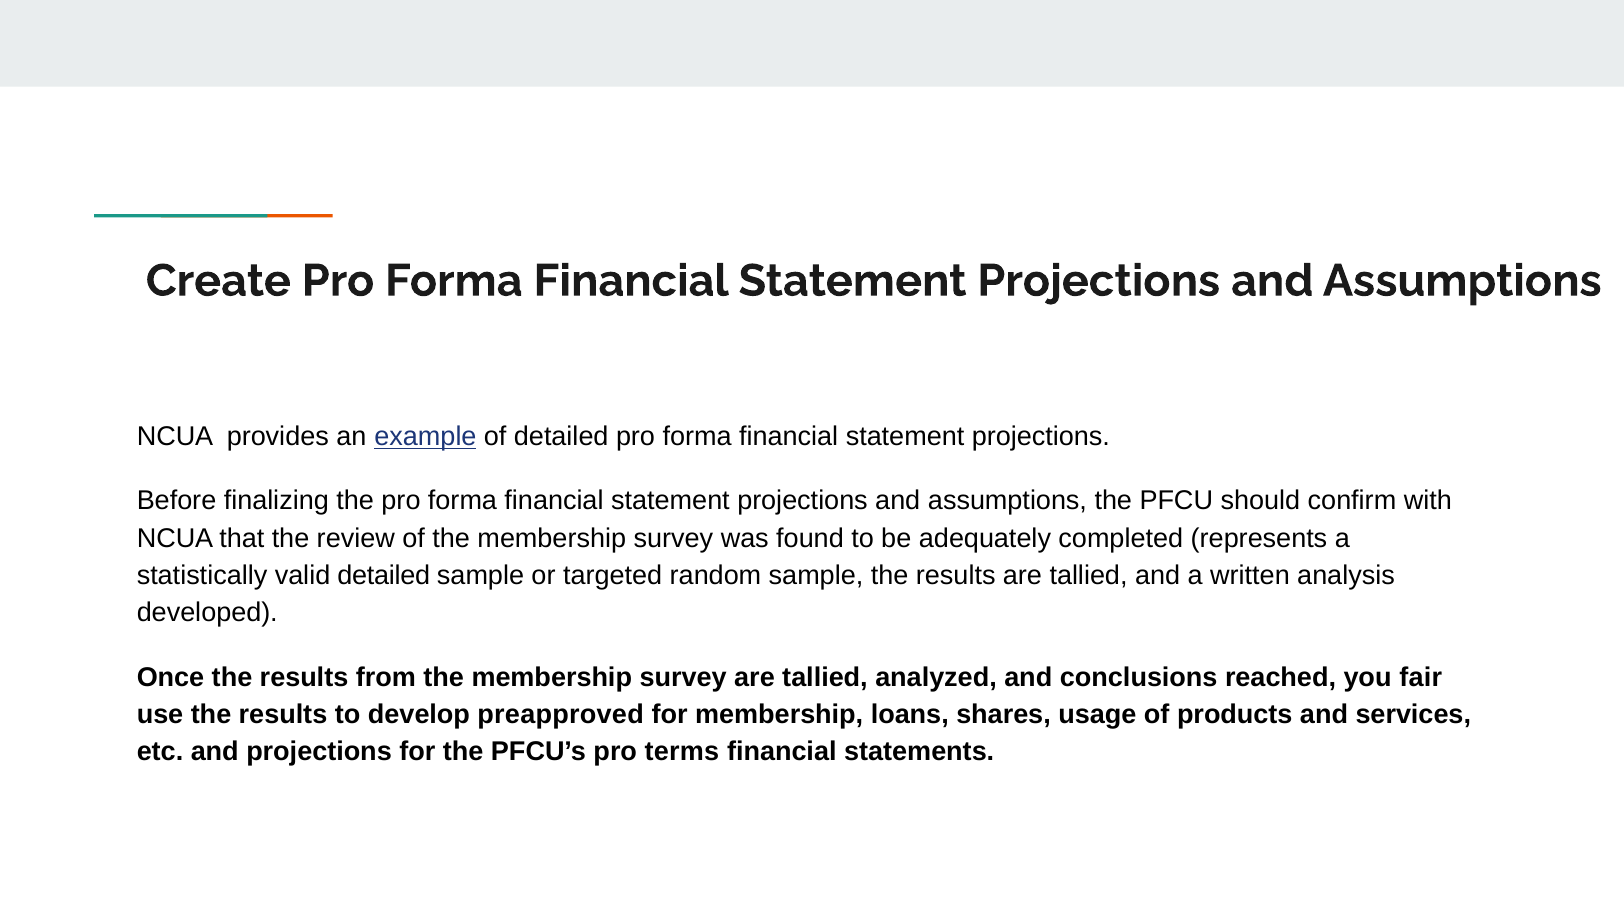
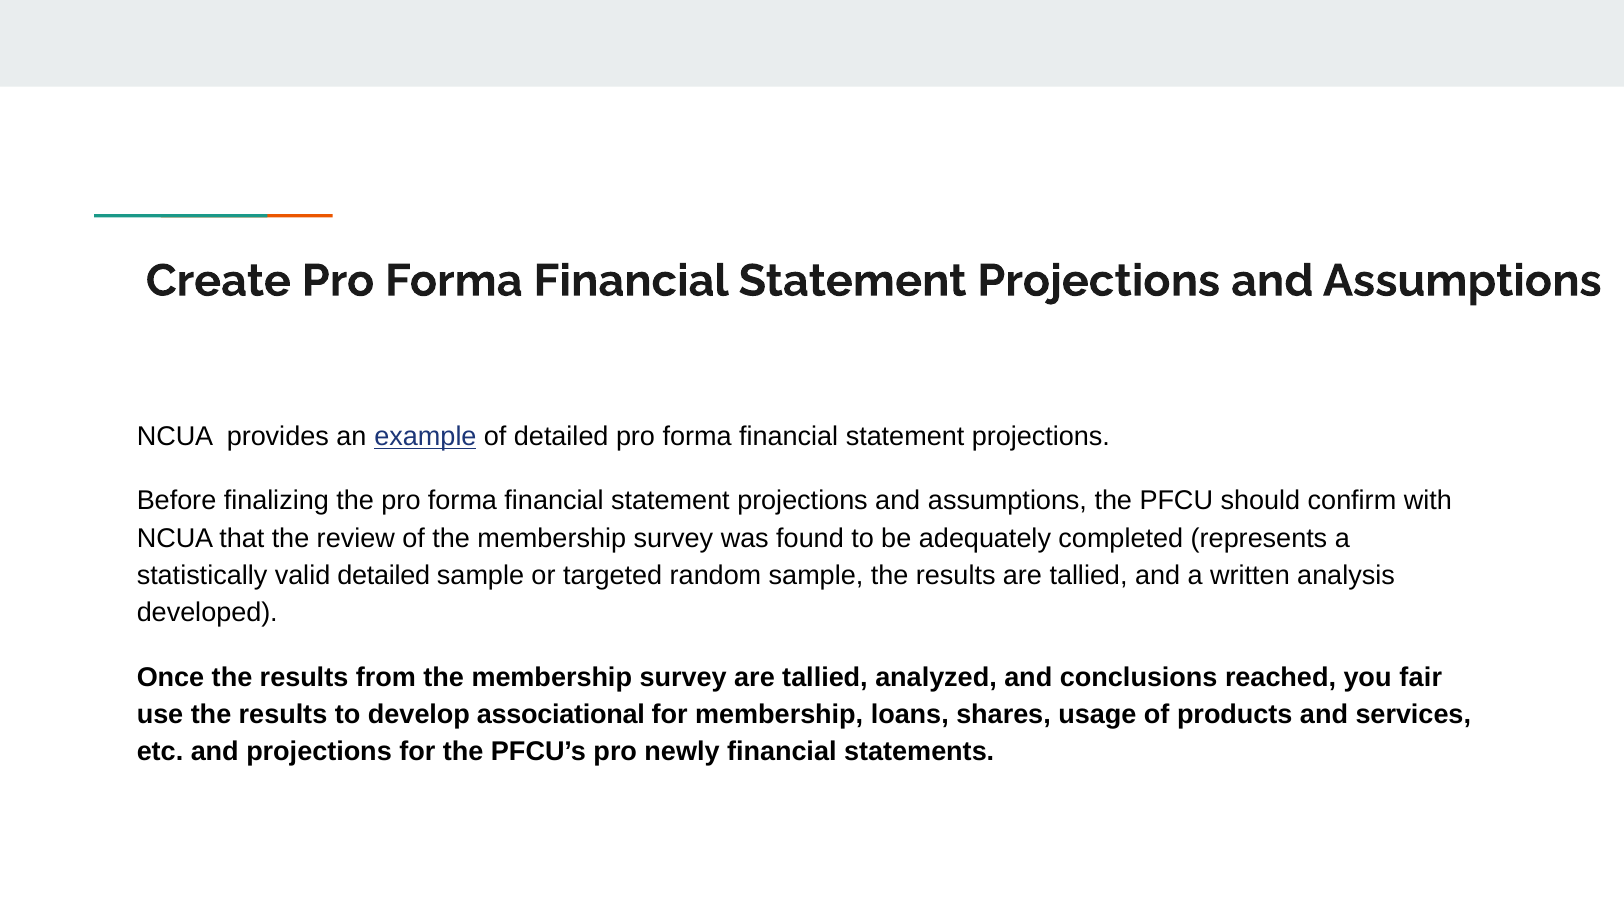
preapproved: preapproved -> associational (561, 714)
terms: terms -> newly (682, 752)
